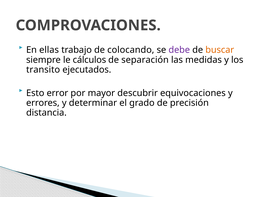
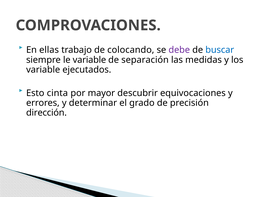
buscar colour: orange -> blue (220, 50)
le cálculos: cálculos -> variable (89, 60)
transito: transito -> variable (43, 69)
error: error -> cinta (57, 93)
distancia: distancia -> dirección (46, 112)
